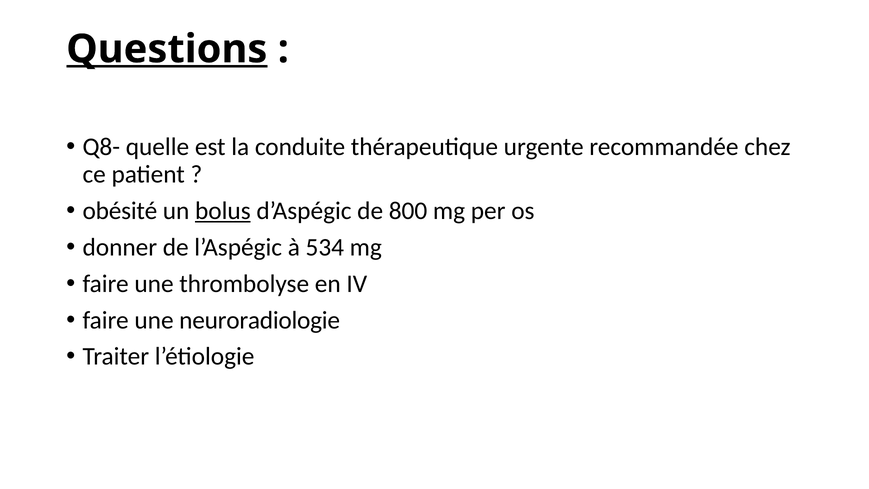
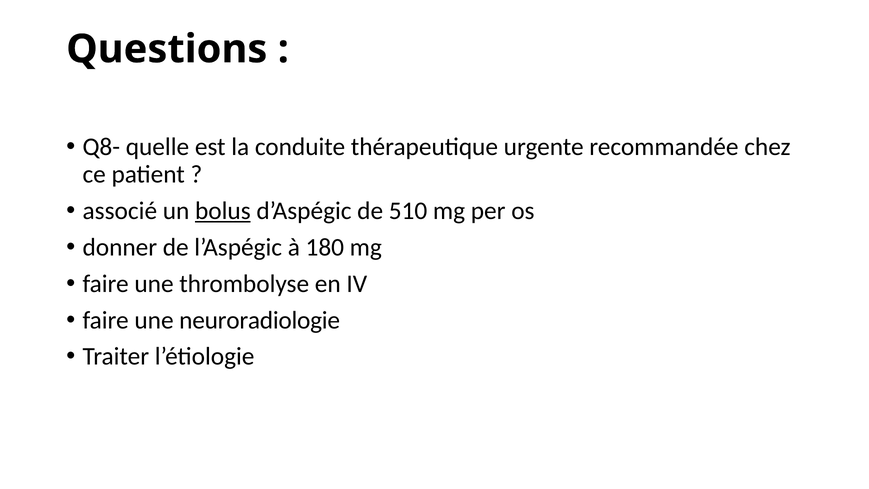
Questions underline: present -> none (167, 49)
obésité: obésité -> associé (120, 211)
800: 800 -> 510 (408, 211)
534: 534 -> 180 (325, 247)
